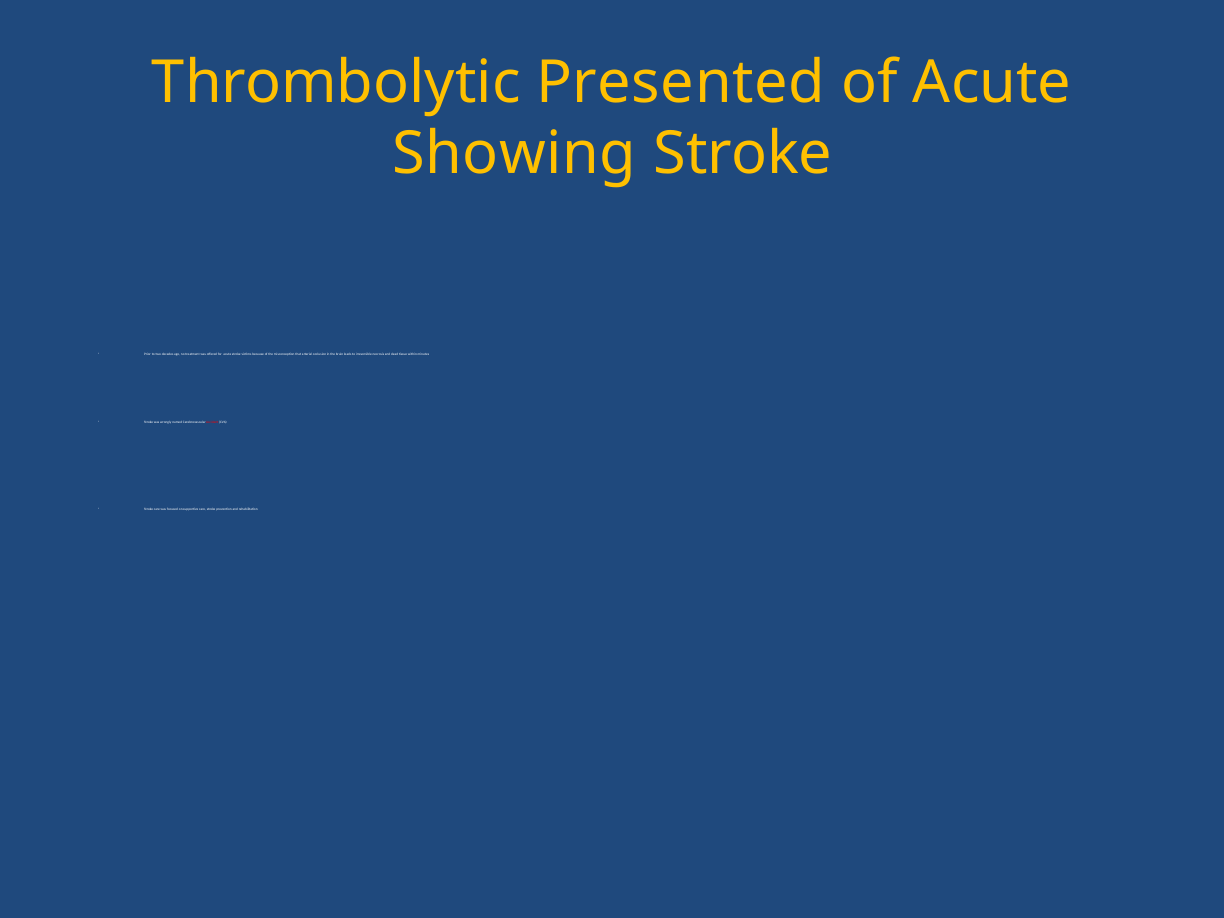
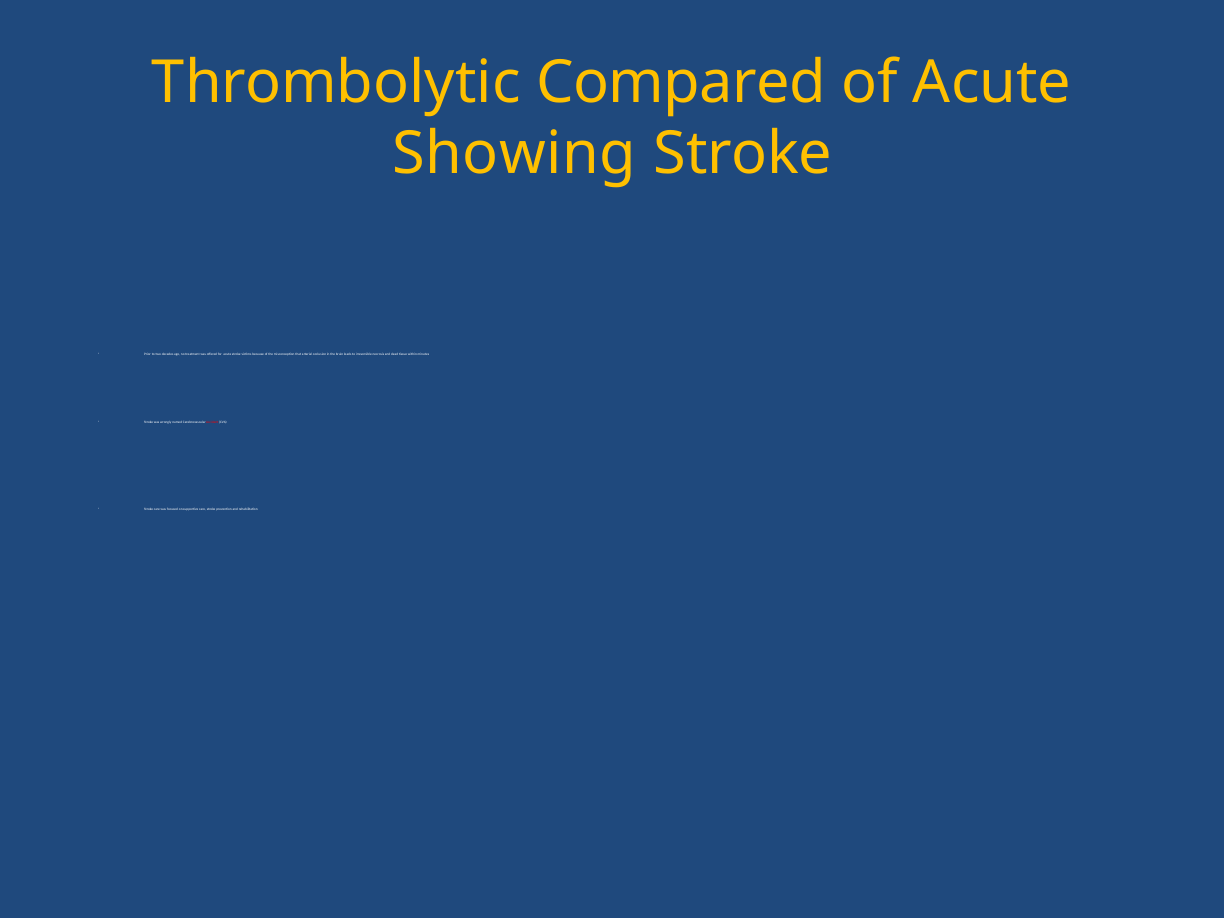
Presented: Presented -> Compared (681, 83)
